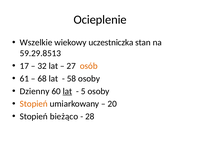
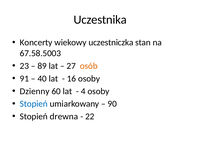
Ocieplenie: Ocieplenie -> Uczestnika (100, 20)
Wszelkie: Wszelkie -> Koncerty (36, 43)
59.29.8513: 59.29.8513 -> 67.58.5003 (40, 53)
17: 17 -> 23 (24, 66)
32: 32 -> 89 (42, 66)
61: 61 -> 91 (24, 79)
68: 68 -> 40 (42, 79)
58: 58 -> 16 (71, 79)
lat underline: present -> none (67, 91)
5: 5 -> 4 (83, 91)
Stopień colour: orange -> blue (34, 104)
20: 20 -> 90 (112, 104)
bieżąco: bieżąco -> drewna (64, 117)
28: 28 -> 22 (90, 117)
